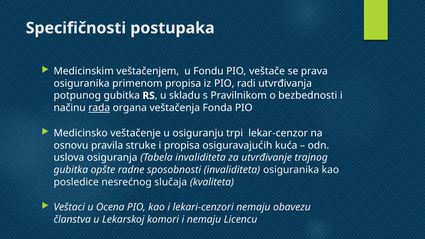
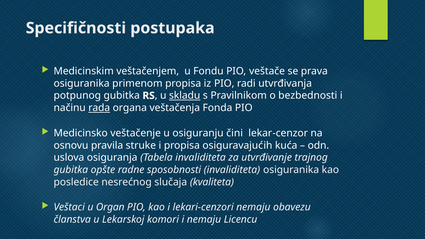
skladu underline: none -> present (185, 96)
trpi: trpi -> čini (235, 133)
Ocena: Ocena -> Organ (110, 207)
